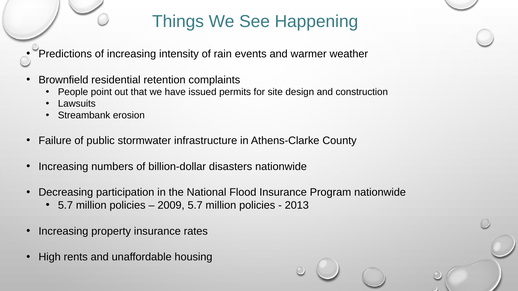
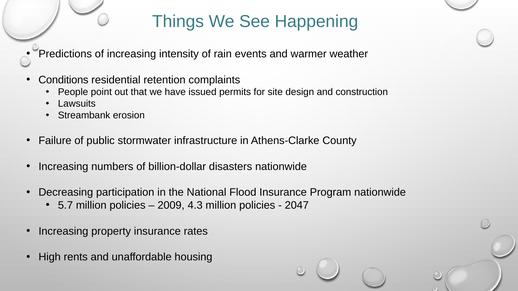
Brownfield: Brownfield -> Conditions (63, 80)
2009 5.7: 5.7 -> 4.3 (195, 206)
2013: 2013 -> 2047 (297, 206)
